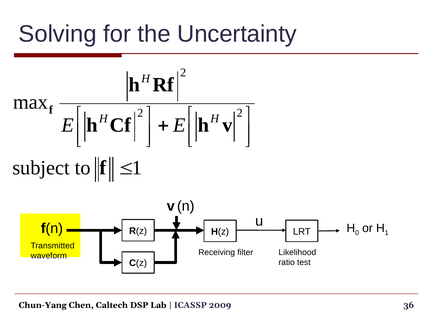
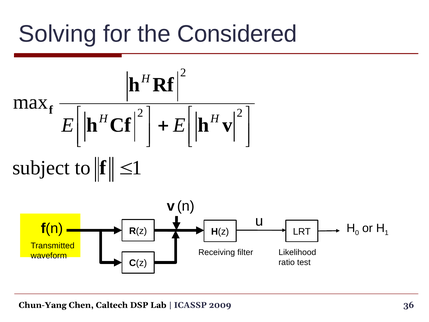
Uncertainty: Uncertainty -> Considered (237, 34)
